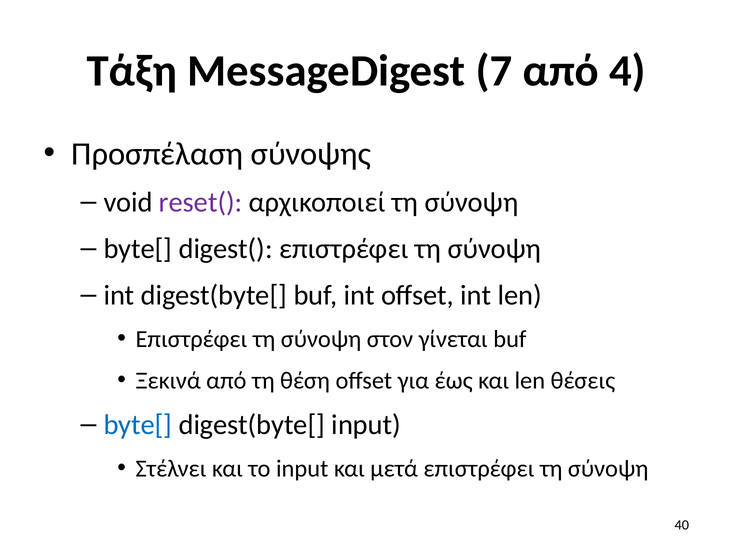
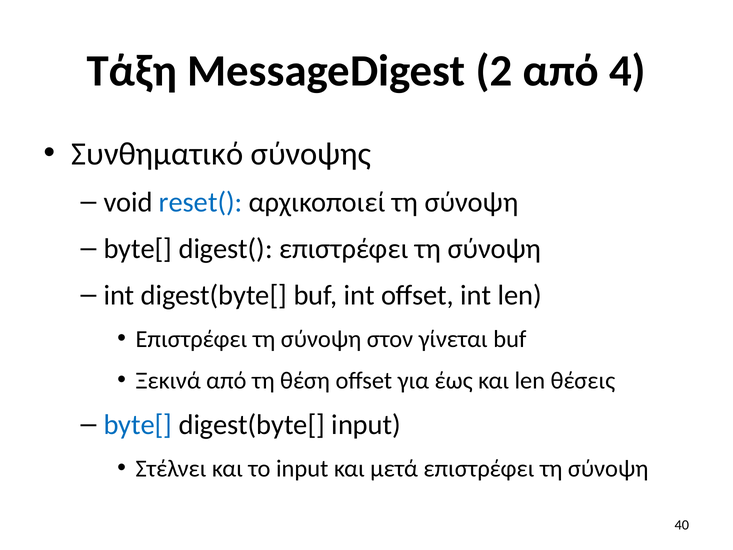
7: 7 -> 2 (494, 71)
Προσπέλαση: Προσπέλαση -> Συνθηματικό (157, 154)
reset( colour: purple -> blue (201, 202)
